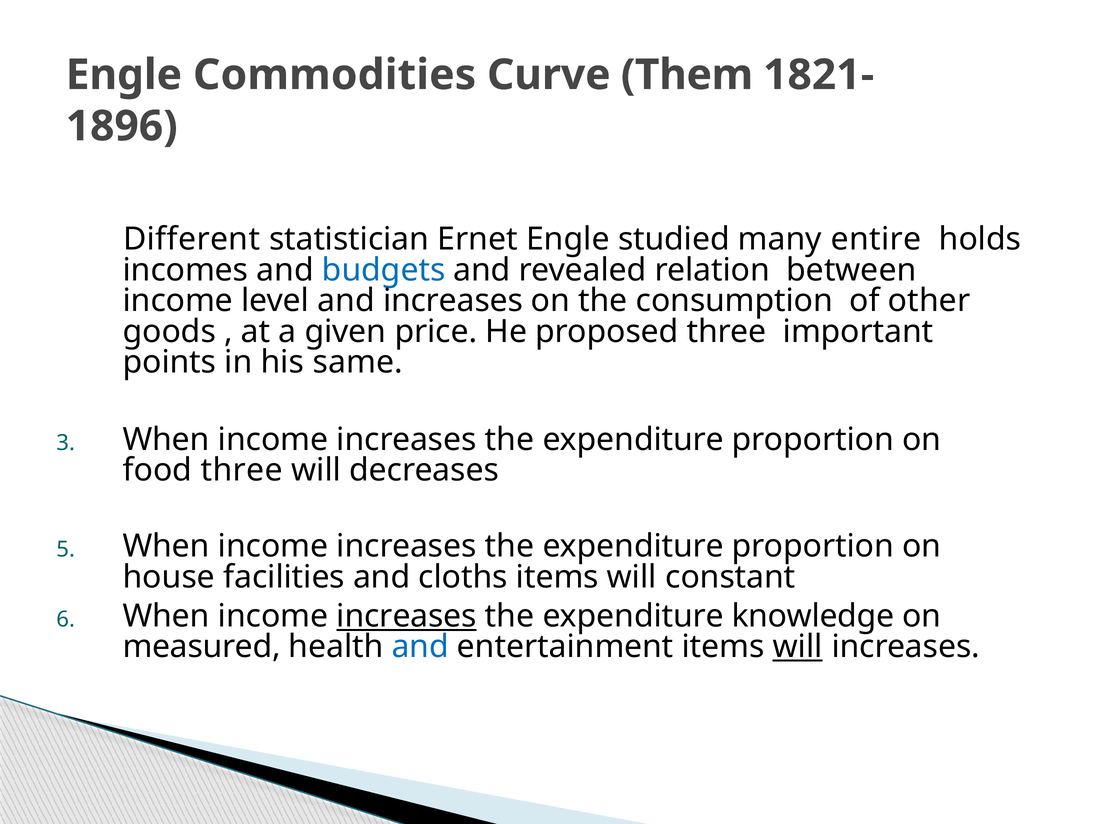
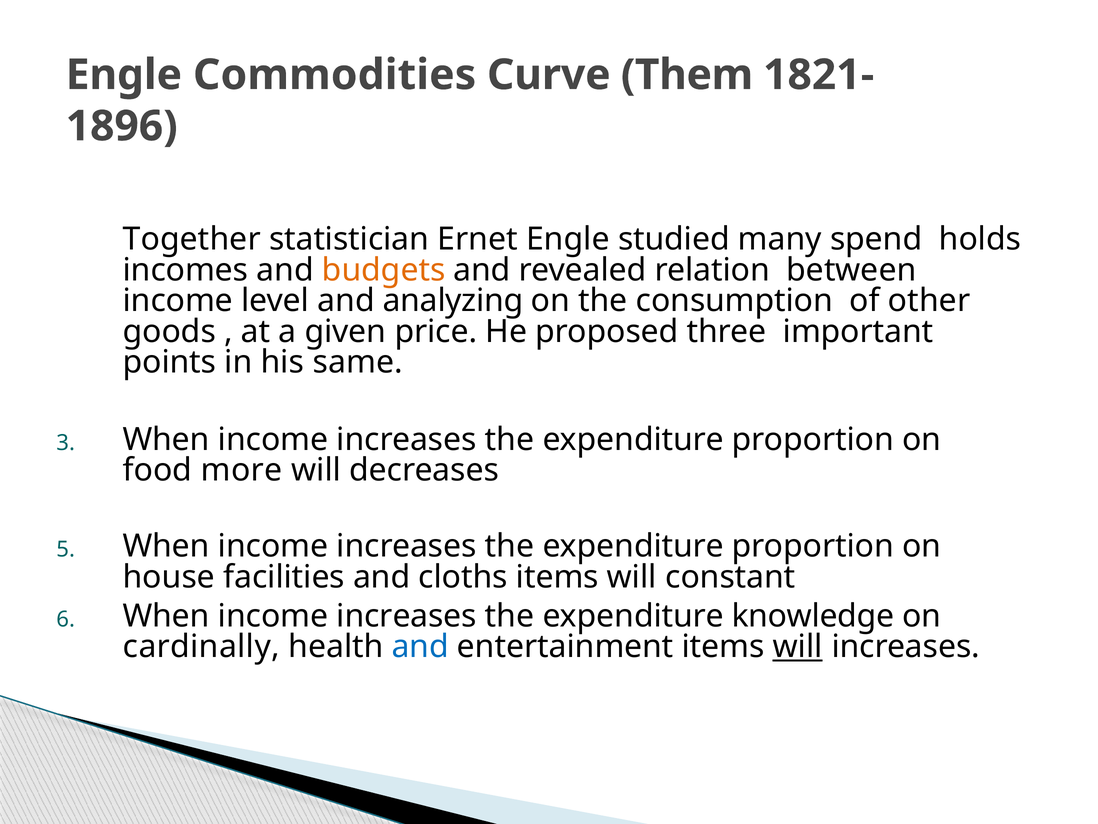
Different: Different -> Together (192, 239)
entire: entire -> spend (876, 239)
budgets colour: blue -> orange (384, 270)
and increases: increases -> analyzing (453, 301)
food three: three -> more (242, 470)
increases underline: present -> none (407, 616)
measured: measured -> cardinally (201, 646)
